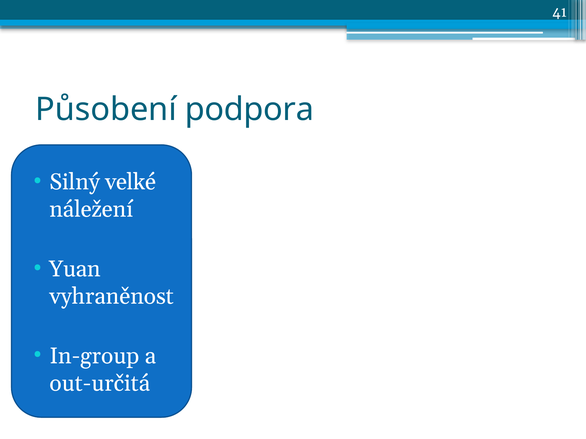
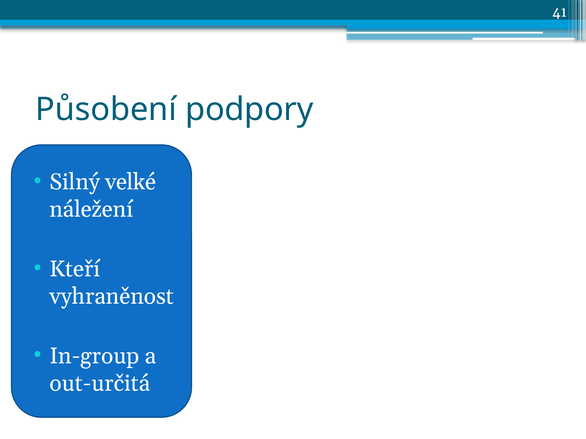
podpora: podpora -> podpory (249, 110)
Yuan: Yuan -> Kteří (75, 269)
